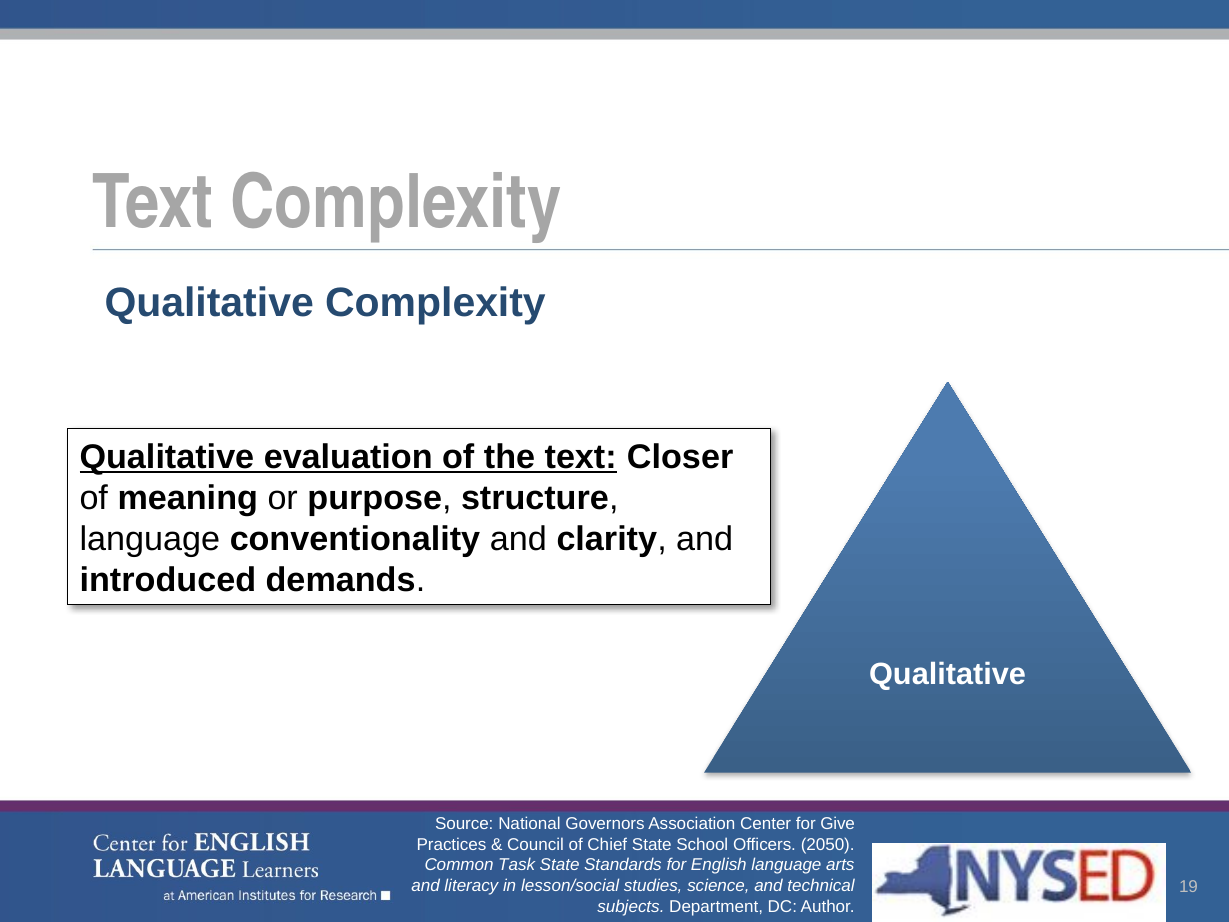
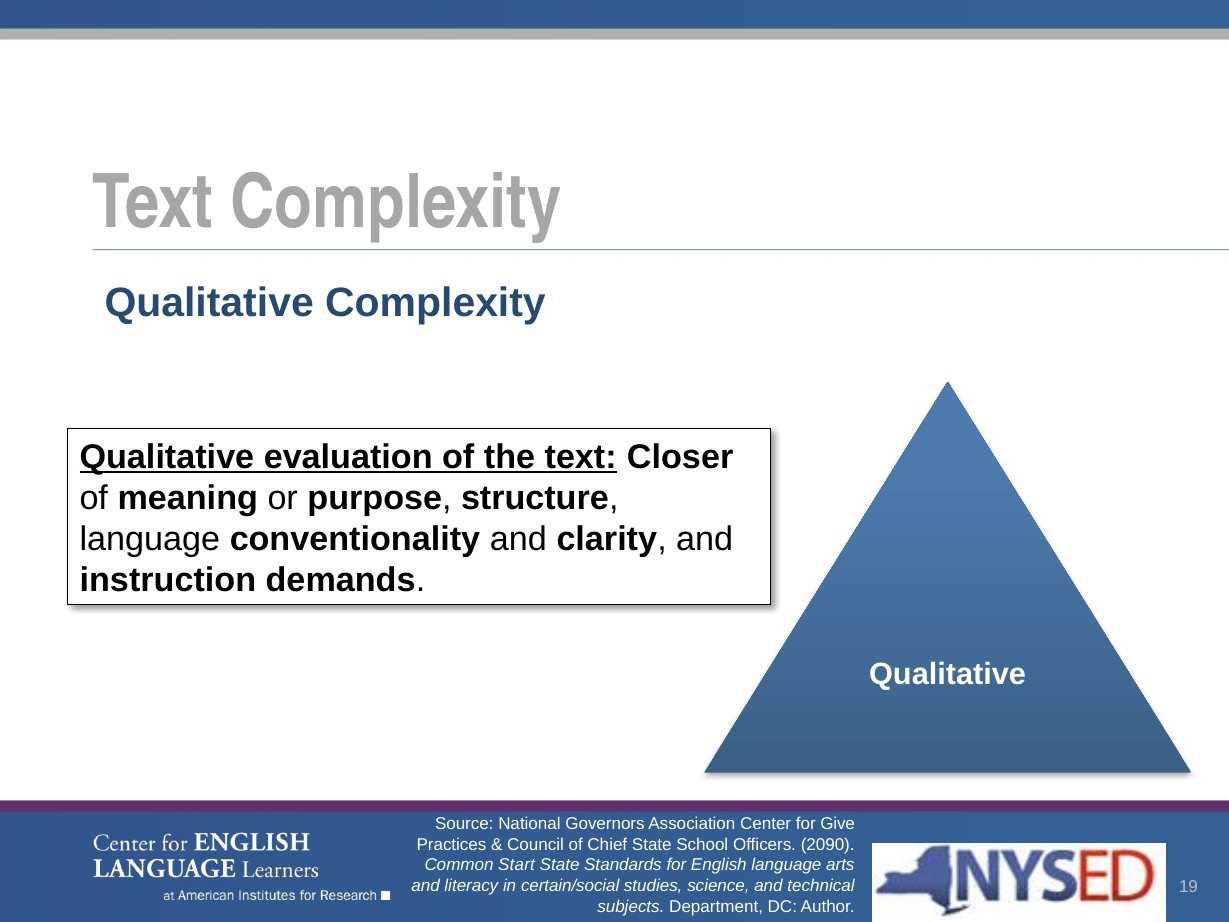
introduced: introduced -> instruction (168, 580)
2050: 2050 -> 2090 (828, 845)
Task: Task -> Start (517, 865)
lesson/social: lesson/social -> certain/social (570, 886)
